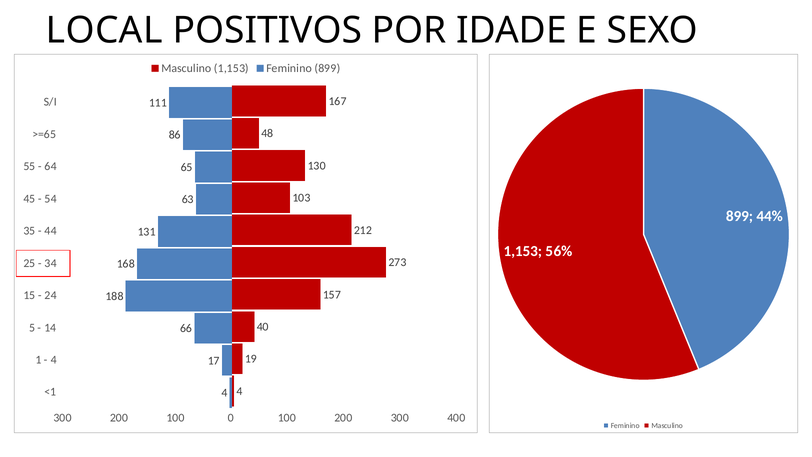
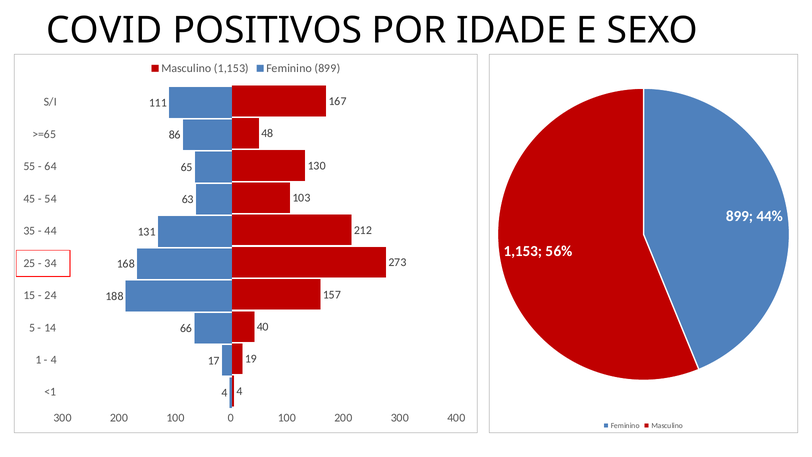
LOCAL: LOCAL -> COVID (104, 30)
